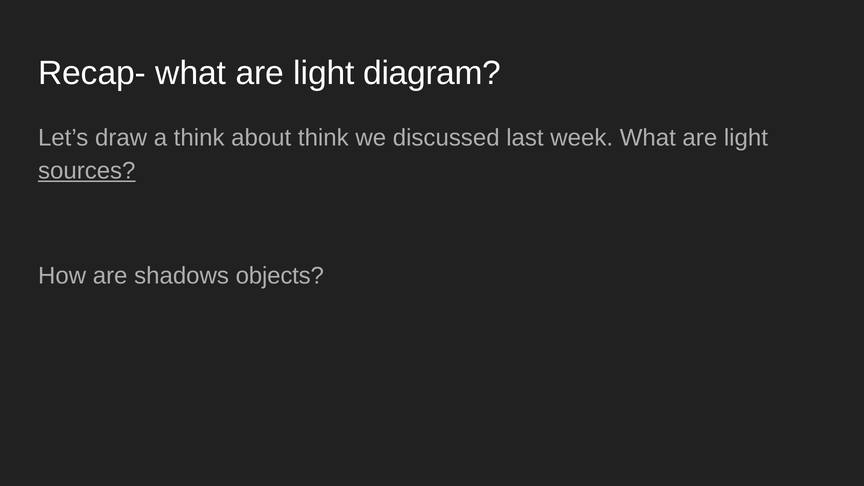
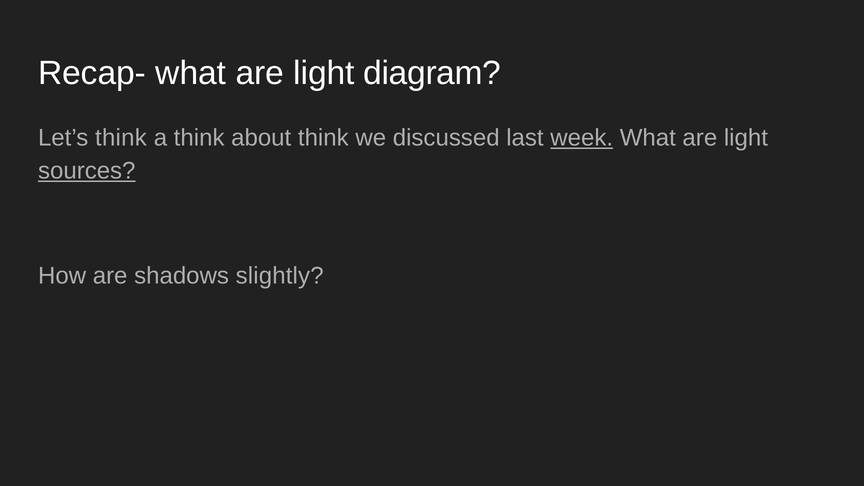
Let’s draw: draw -> think (121, 138)
week underline: none -> present (582, 138)
objects: objects -> slightly (280, 276)
